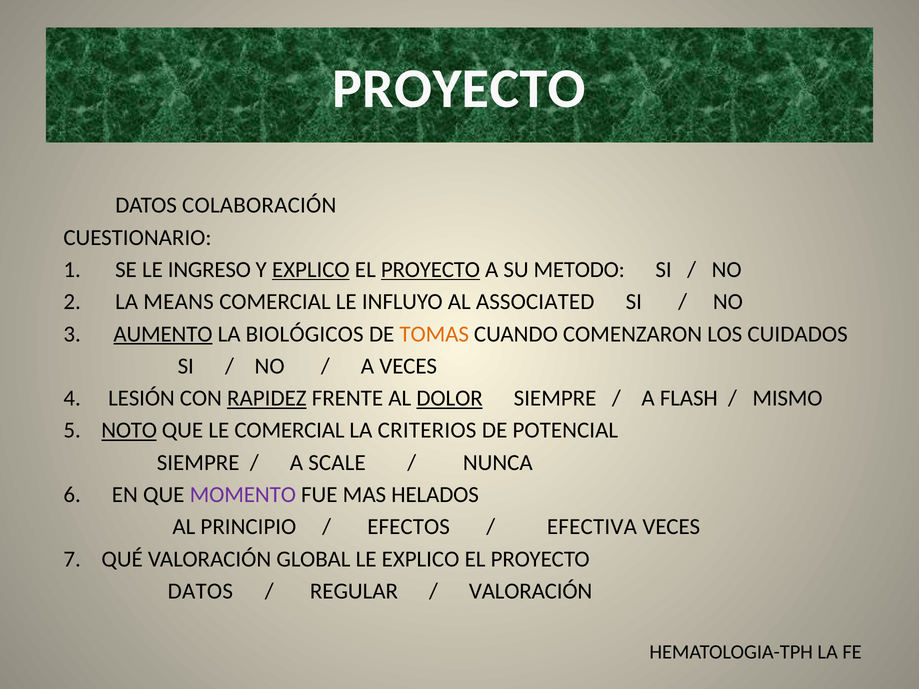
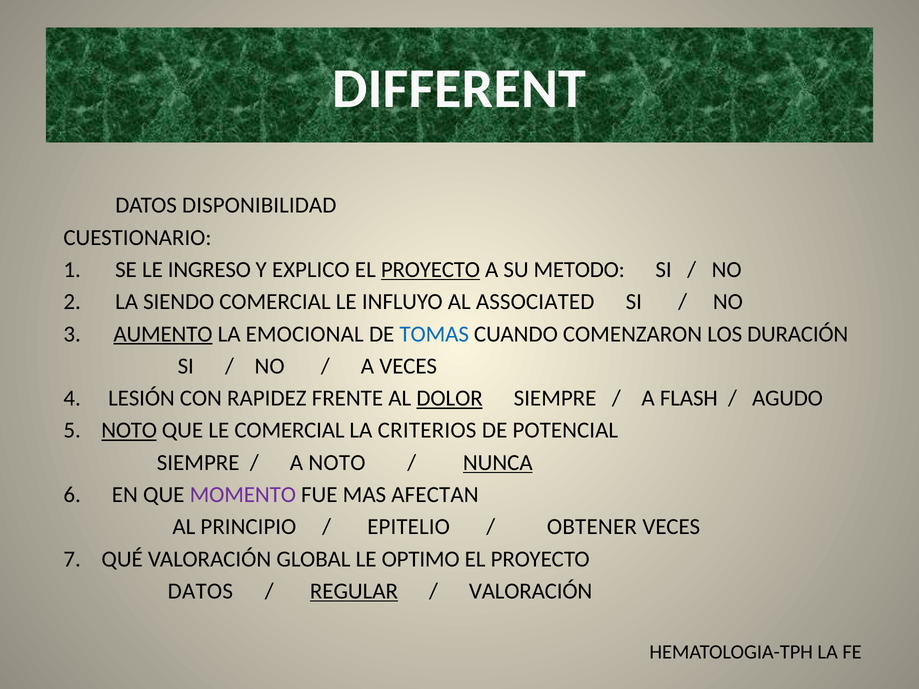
PROYECTO: PROYECTO -> DIFFERENT (459, 89)
COLABORACIÓN: COLABORACIÓN -> DISPONIBILIDAD (259, 205)
EXPLICO underline: present -> none (311, 270)
MEANS: MEANS -> SIENDO (179, 302)
BIOLÓGICOS: BIOLÓGICOS -> EMOCIONAL (305, 334)
TOMAS colour: orange -> blue (434, 334)
CUIDADOS: CUIDADOS -> DURACIÓN (798, 334)
RAPIDEZ underline: present -> none (267, 398)
MISMO: MISMO -> AGUDO (788, 398)
A SCALE: SCALE -> NOTO (337, 463)
NUNCA underline: none -> present (498, 463)
HELADOS: HELADOS -> AFECTAN (435, 495)
EFECTOS: EFECTOS -> EPITELIO (409, 527)
EFECTIVA: EFECTIVA -> OBTENER (592, 527)
LE EXPLICO: EXPLICO -> OPTIMO (421, 559)
REGULAR underline: none -> present (354, 591)
